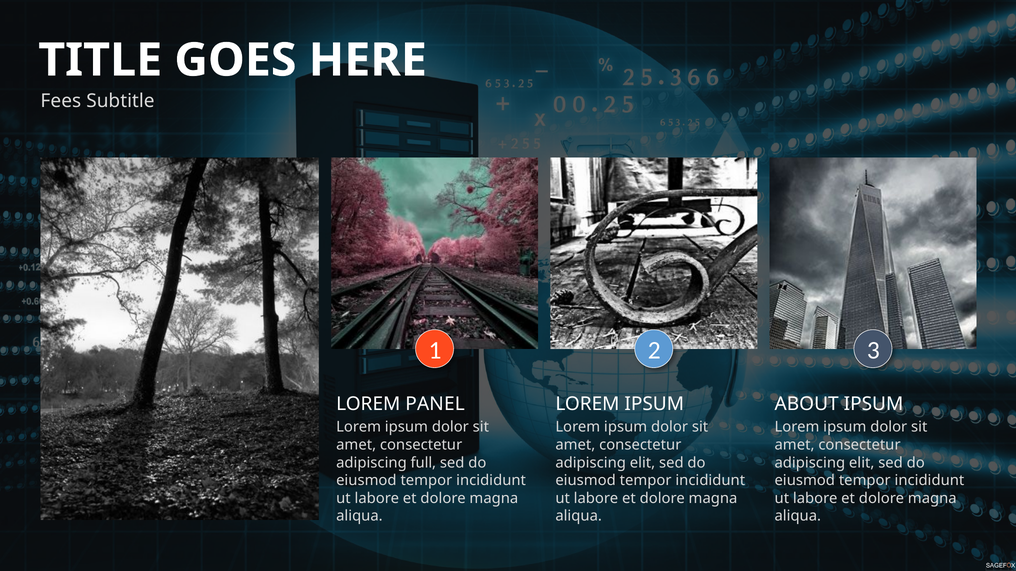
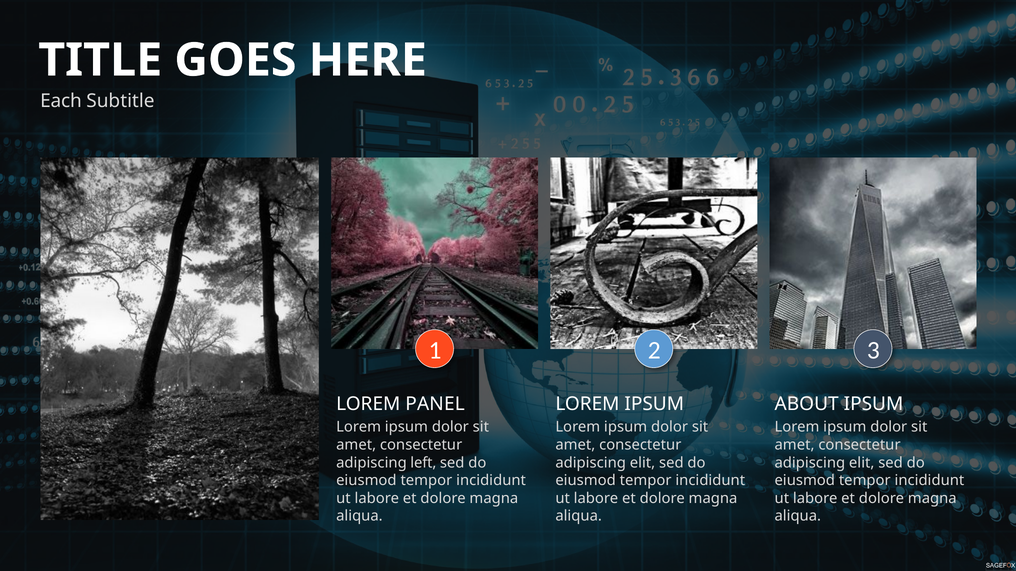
Fees: Fees -> Each (61, 101)
full: full -> left (423, 463)
